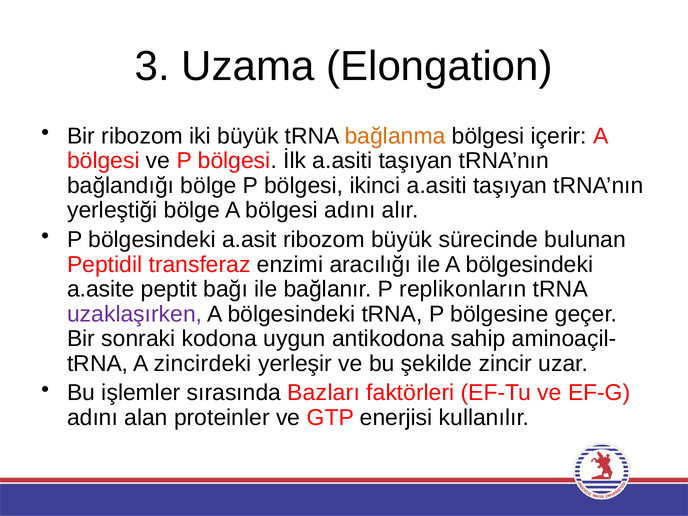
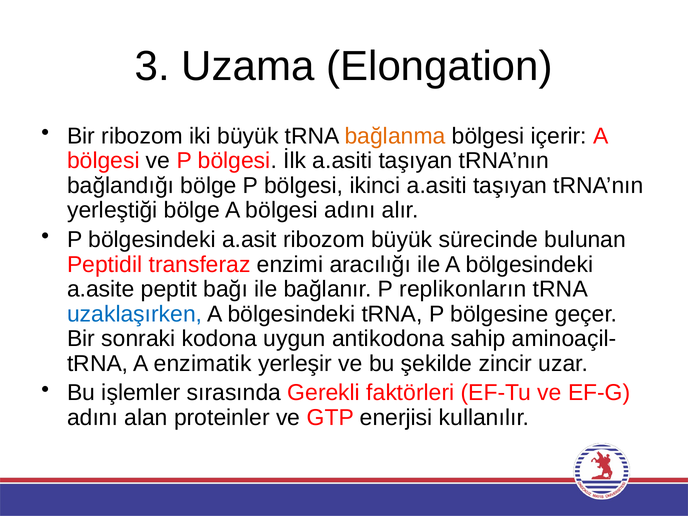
uzaklaşırken colour: purple -> blue (135, 314)
zincirdeki: zincirdeki -> enzimatik (203, 363)
Bazları: Bazları -> Gerekli (324, 393)
